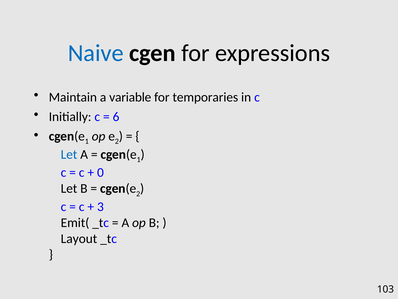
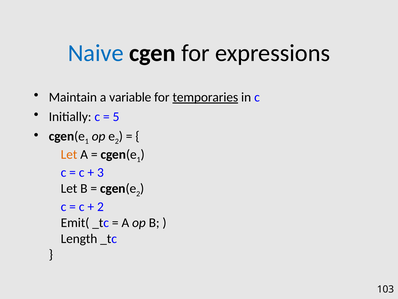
temporaries underline: none -> present (205, 97)
6: 6 -> 5 (116, 117)
Let colour: blue -> orange (69, 154)
0: 0 -> 3 (100, 172)
3: 3 -> 2 (100, 206)
Layout: Layout -> Length (79, 238)
